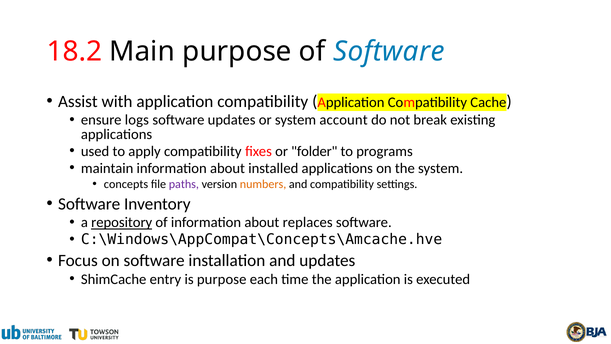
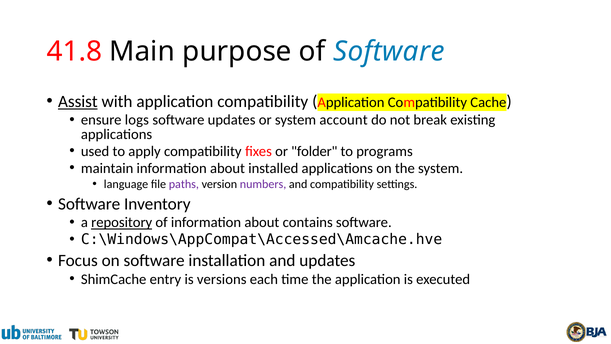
18.2: 18.2 -> 41.8 (74, 51)
Assist underline: none -> present (78, 101)
concepts: concepts -> language (126, 184)
numbers colour: orange -> purple (263, 184)
replaces: replaces -> contains (308, 222)
C:\Windows\AppCompat\Concepts\Amcache.hve: C:\Windows\AppCompat\Concepts\Amcache.hve -> C:\Windows\AppCompat\Accessed\Amcache.hve (262, 239)
is purpose: purpose -> versions (222, 279)
